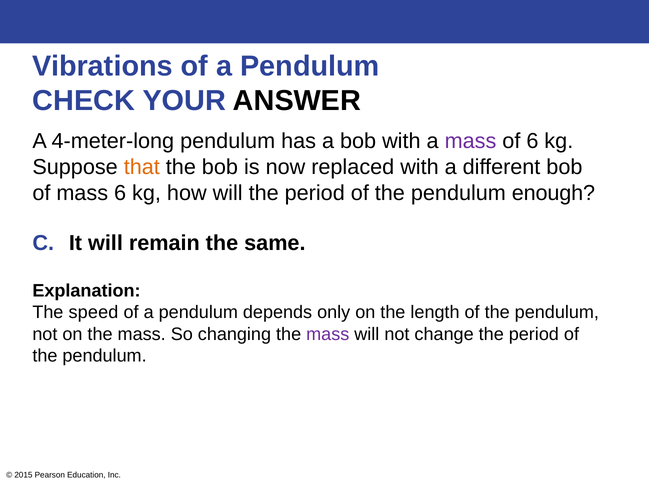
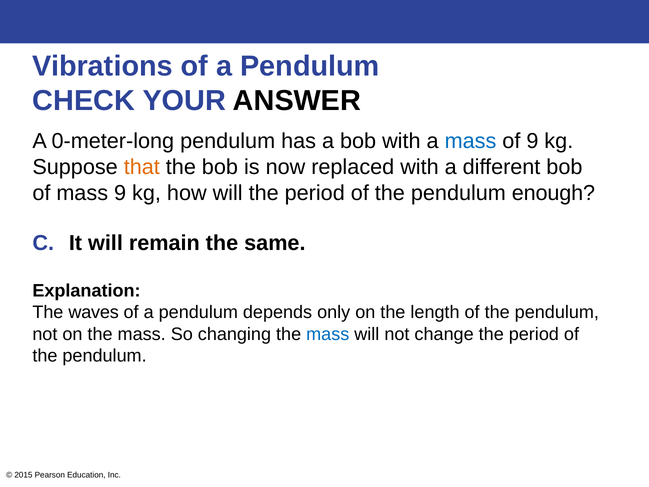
4-meter-long: 4-meter-long -> 0-meter-long (113, 141)
mass colour: purple -> blue (470, 141)
of 6: 6 -> 9 (532, 141)
mass 6: 6 -> 9 (120, 193)
speed: speed -> waves (94, 312)
mass colour: purple -> blue (328, 334)
